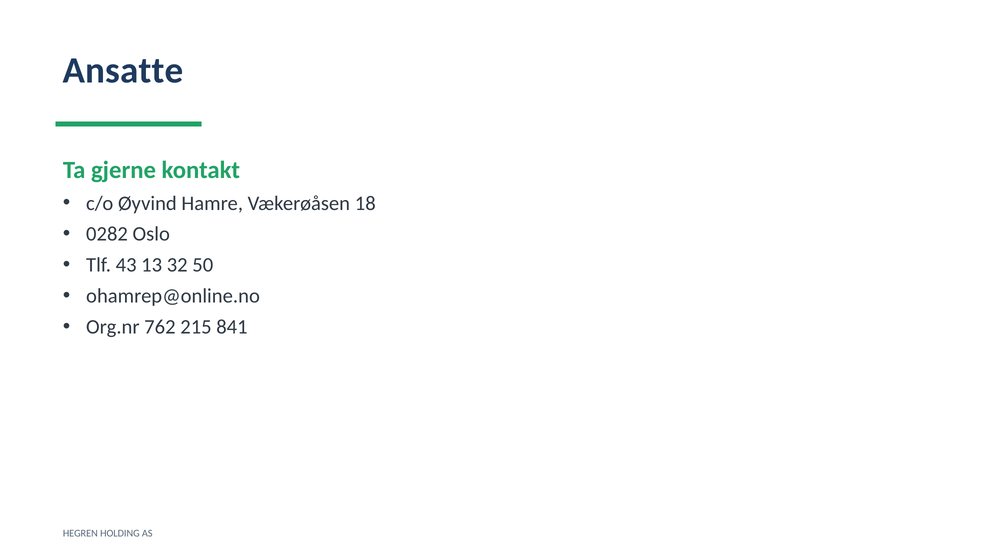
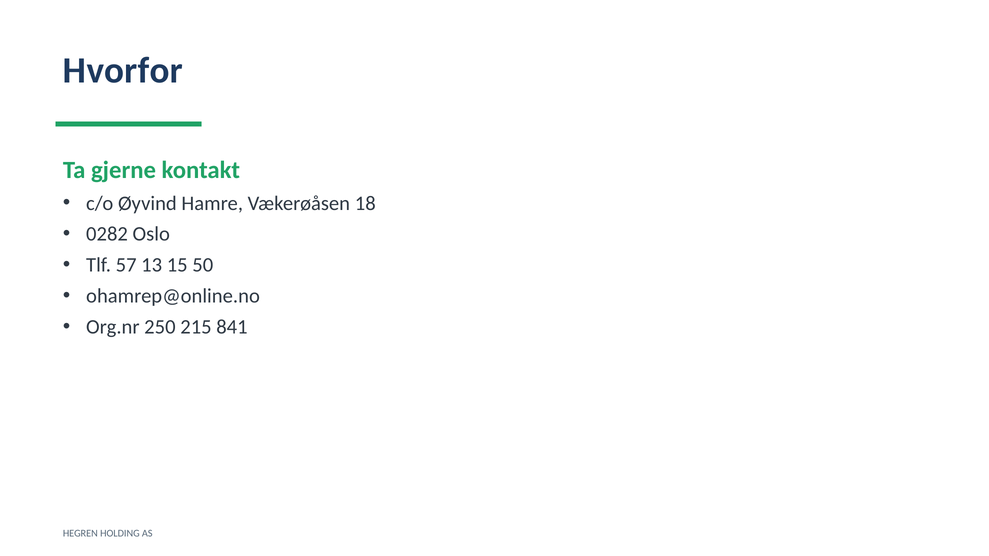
Ansatte: Ansatte -> Hvorfor (123, 71)
43: 43 -> 57 (126, 265)
32: 32 -> 15 (177, 265)
762: 762 -> 250 (160, 327)
